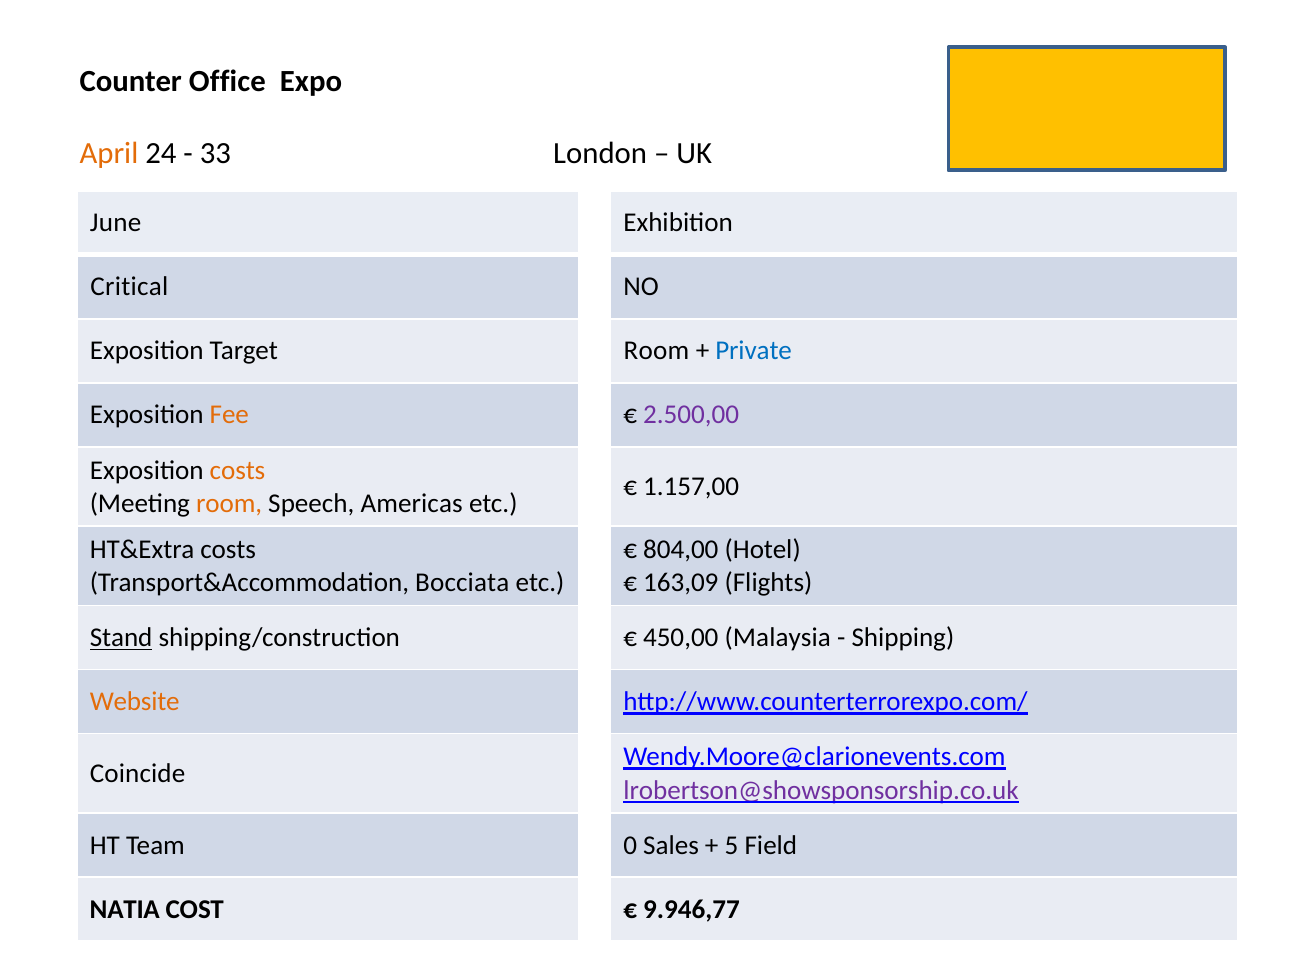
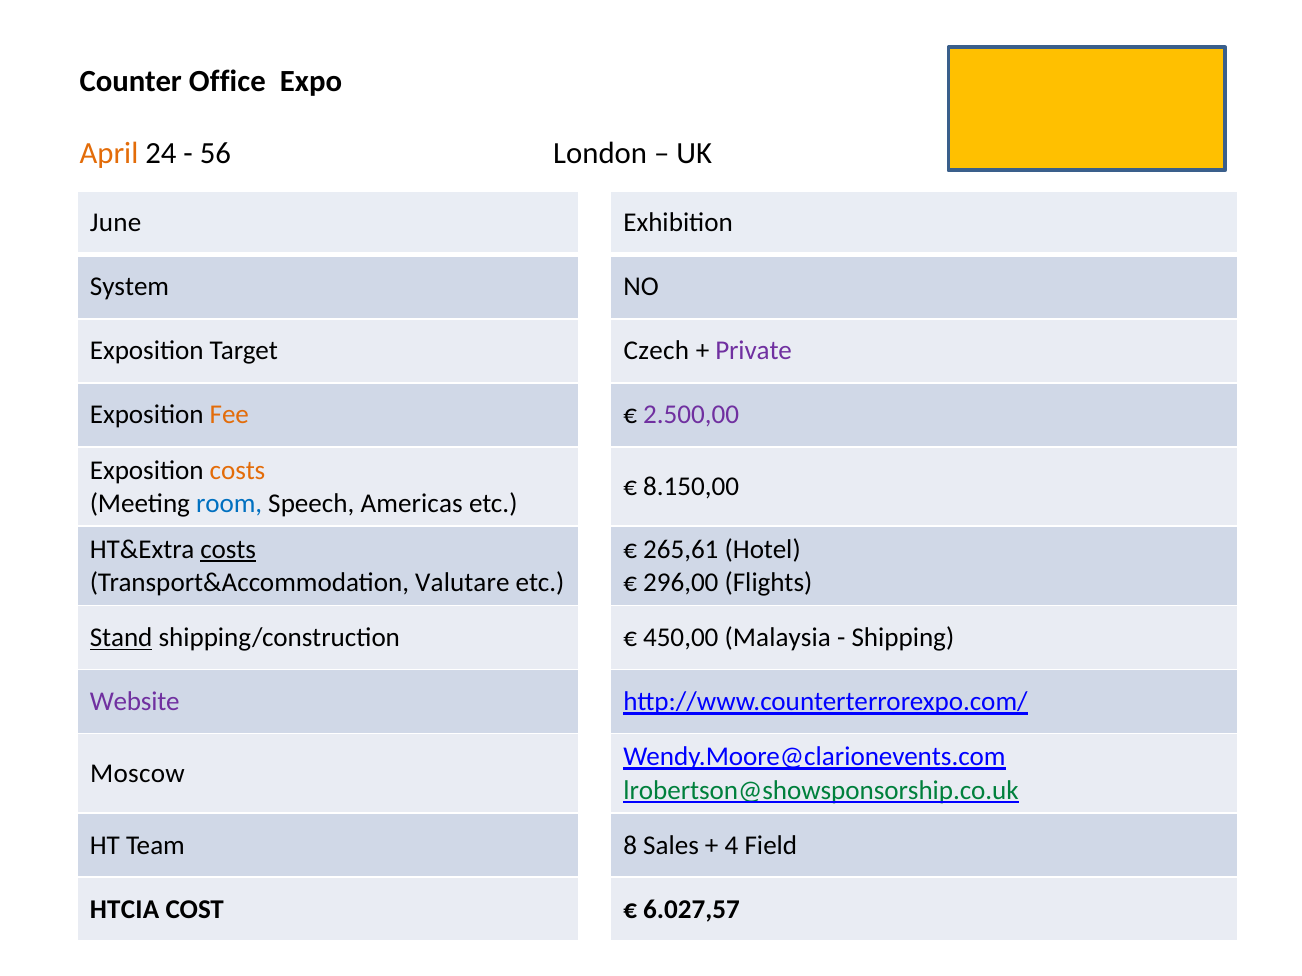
33: 33 -> 56 (215, 154)
Critical: Critical -> System (129, 287)
Target Room: Room -> Czech (656, 351)
Private colour: blue -> purple (754, 351)
1.157,00: 1.157,00 -> 8.150,00 (691, 487)
room colour: orange -> blue (229, 504)
costs underline: none -> present (228, 550)
804,00: 804,00 -> 265,61 (681, 550)
Bocciata: Bocciata -> Valutare (462, 583)
163,09: 163,09 -> 296,00 (681, 583)
Website colour: orange -> purple (135, 702)
Coincide: Coincide -> Moscow (137, 774)
lrobertson@showsponsorship.co.uk colour: purple -> green (821, 791)
0: 0 -> 8 (630, 846)
5: 5 -> 4 (732, 846)
NATIA: NATIA -> HTCIA (125, 910)
9.946,77: 9.946,77 -> 6.027,57 (691, 910)
